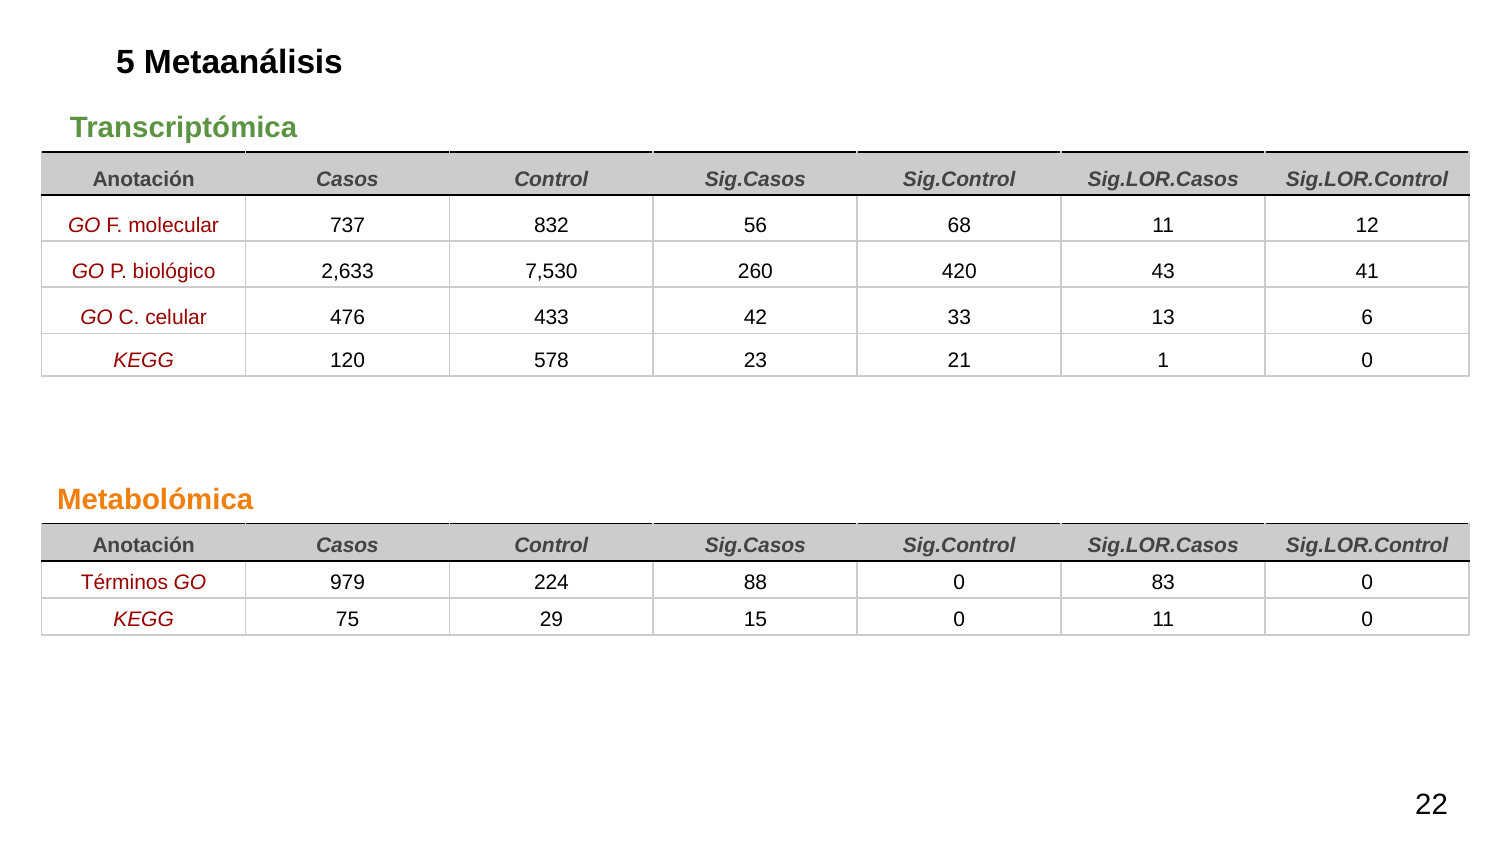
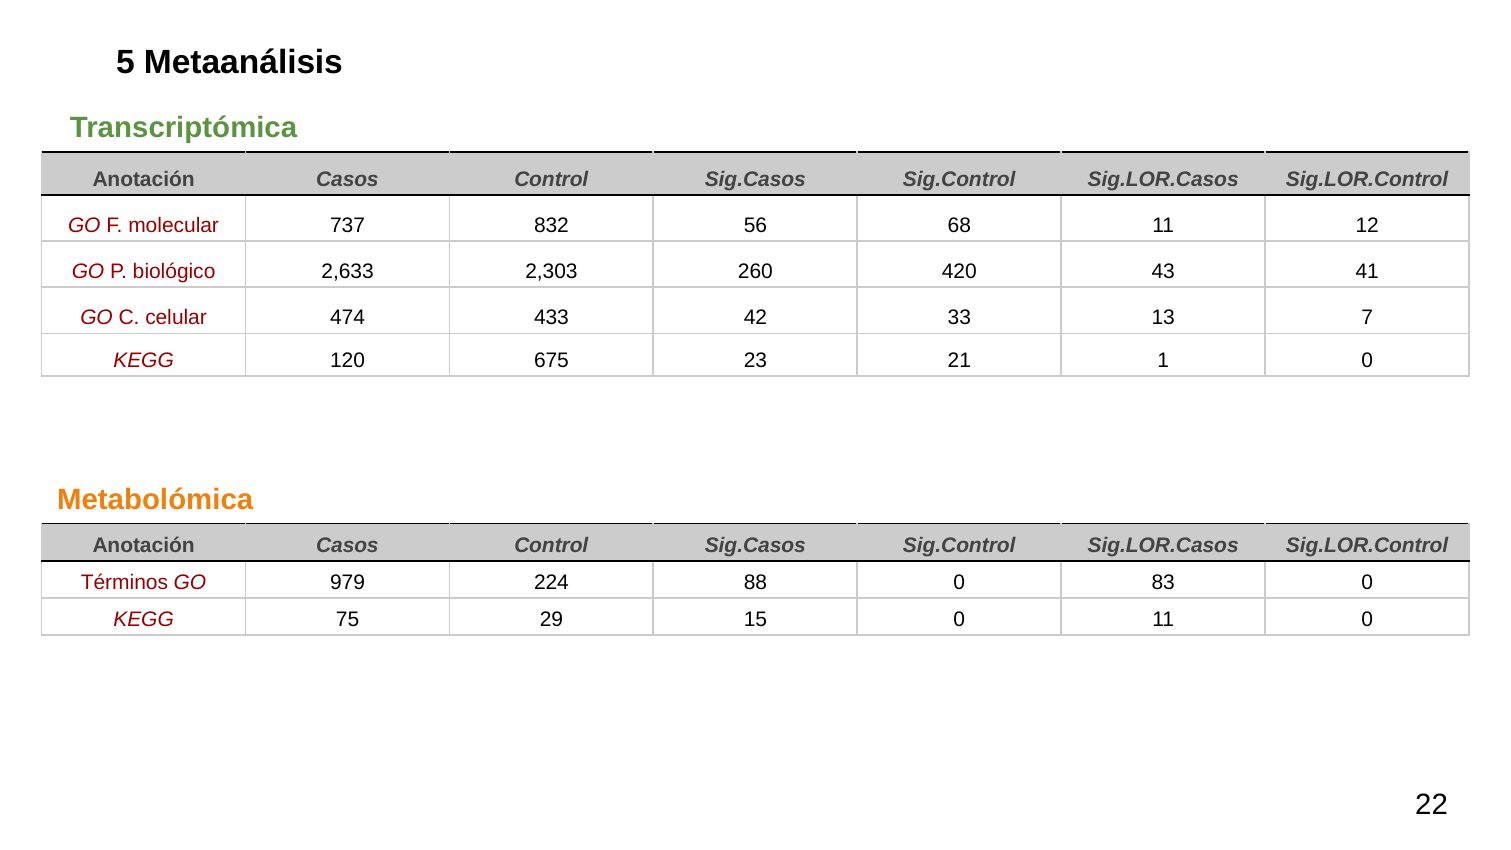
7,530: 7,530 -> 2,303 (552, 272)
476: 476 -> 474 (348, 318)
6: 6 -> 7 (1367, 318)
578: 578 -> 675 (551, 360)
